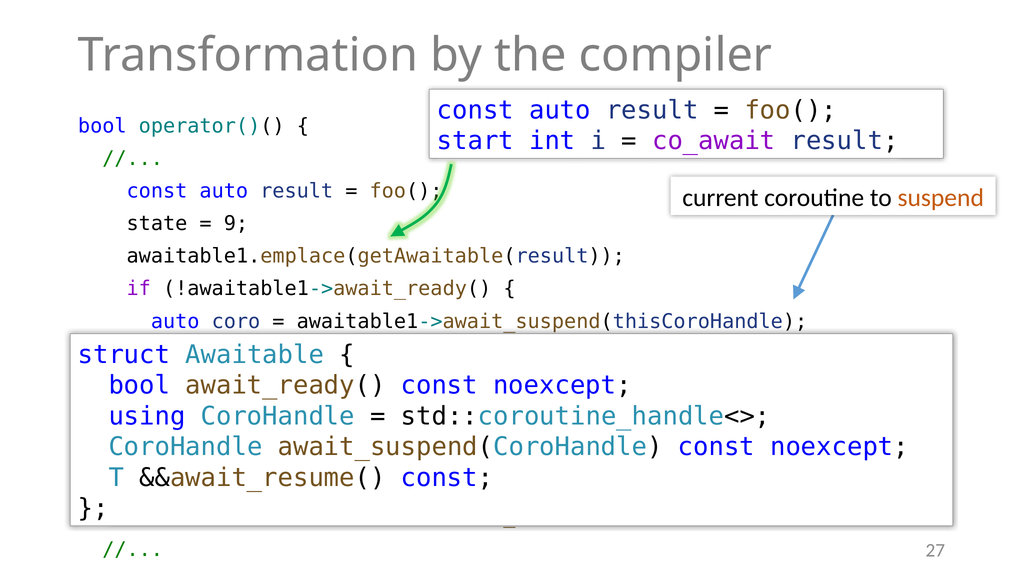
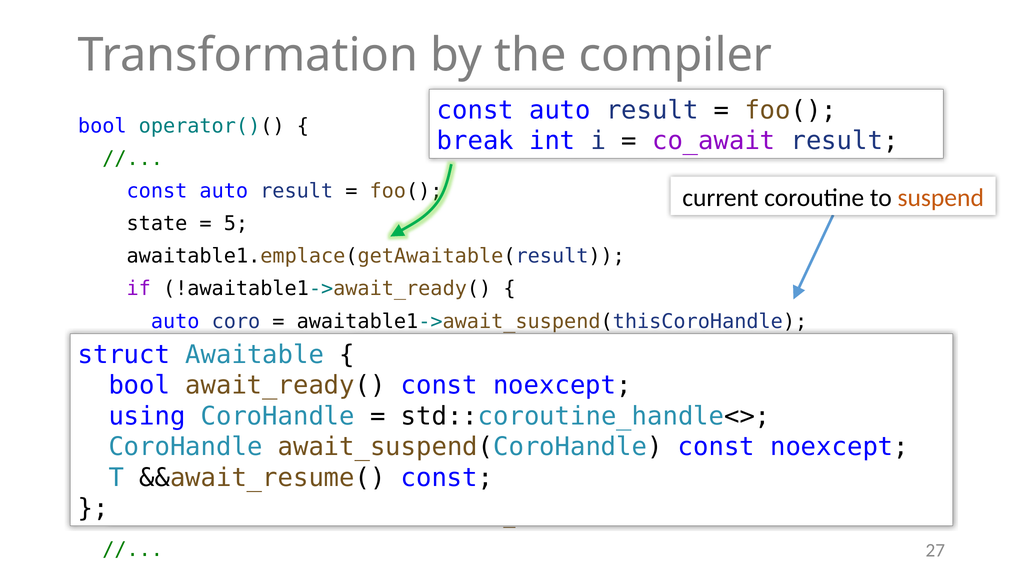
start: start -> break (475, 141)
9: 9 -> 5 (236, 223)
